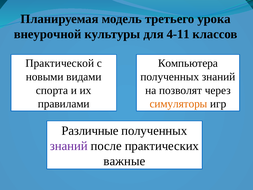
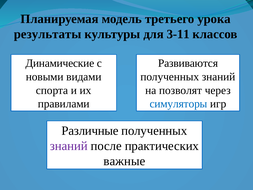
внеурочной: внеурочной -> результаты (48, 34)
4-11: 4-11 -> 3-11 (178, 34)
Практической: Практической -> Динамические (60, 63)
Компьютера: Компьютера -> Развиваются (188, 63)
симуляторы colour: orange -> blue (178, 104)
